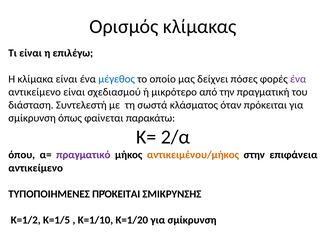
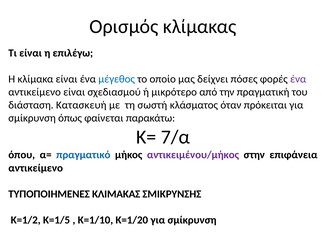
Συντελεστή: Συντελεστή -> Κατασκευή (81, 105)
σωστά: σωστά -> σωστή (152, 105)
2/α: 2/α -> 7/α (175, 137)
πραγματικό colour: purple -> blue (83, 155)
αντικειμένου/μήκος colour: orange -> purple (193, 155)
ΤΥΠΟΠΟΙΗΜΕΝΕΣ ΠΡΌΚΕΙΤΑΙ: ΠΡΌΚΕΙΤΑΙ -> ΚΛΙΜΑΚΑΣ (116, 194)
